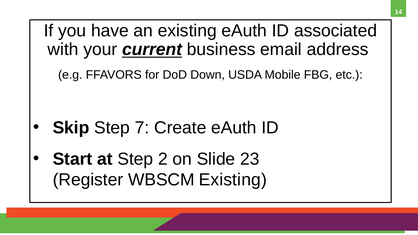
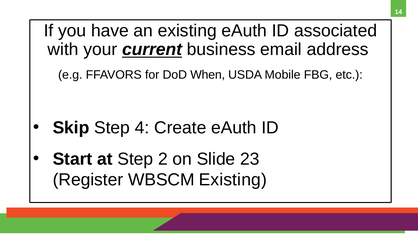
Down: Down -> When (208, 75)
7: 7 -> 4 (142, 128)
